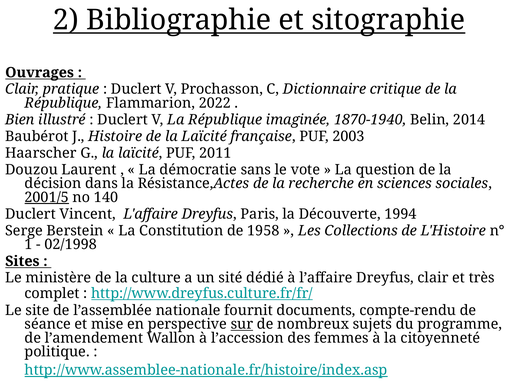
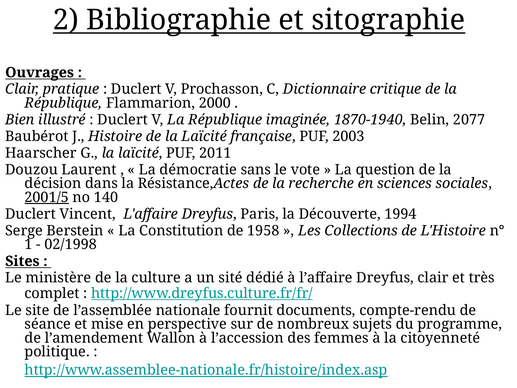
2022: 2022 -> 2000 (215, 103)
2014: 2014 -> 2077 (469, 120)
sur underline: present -> none (242, 324)
